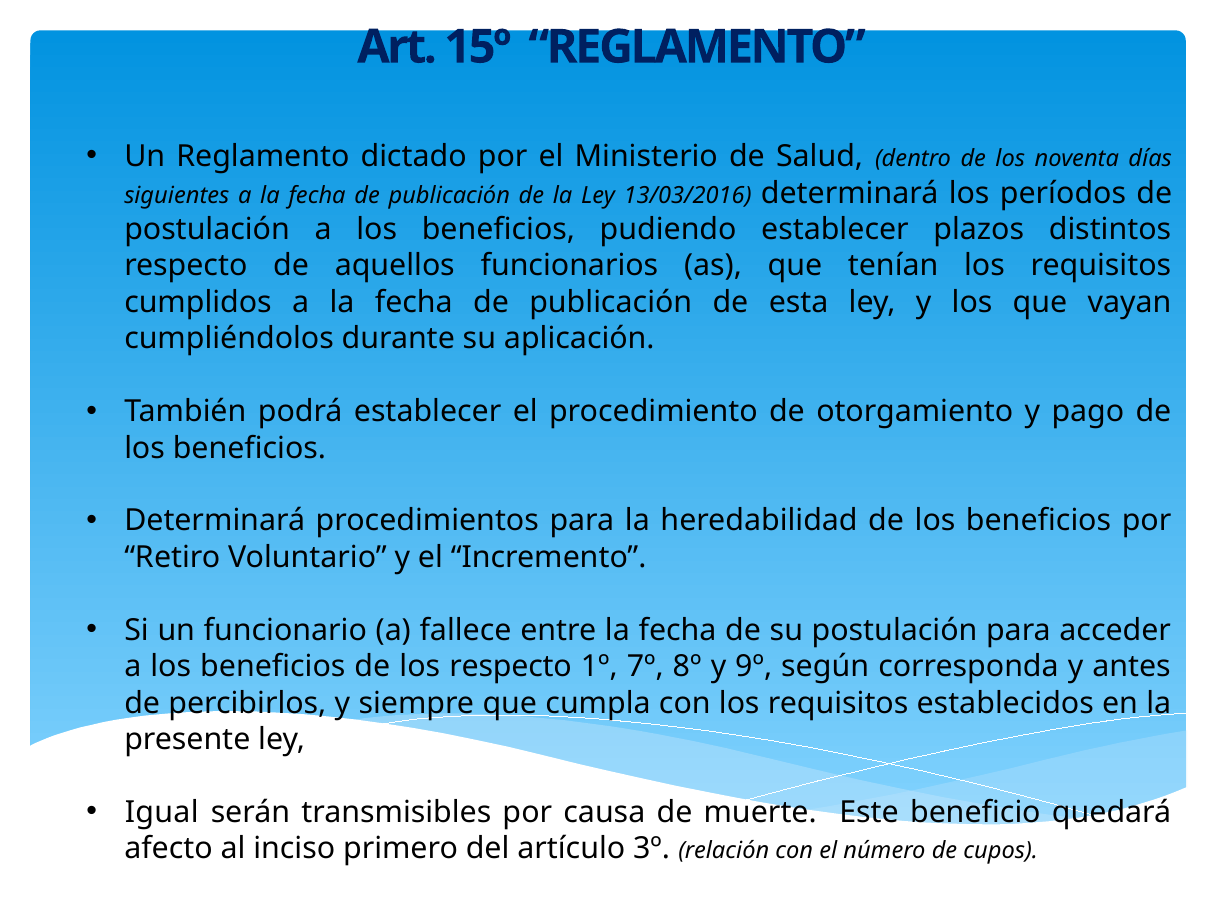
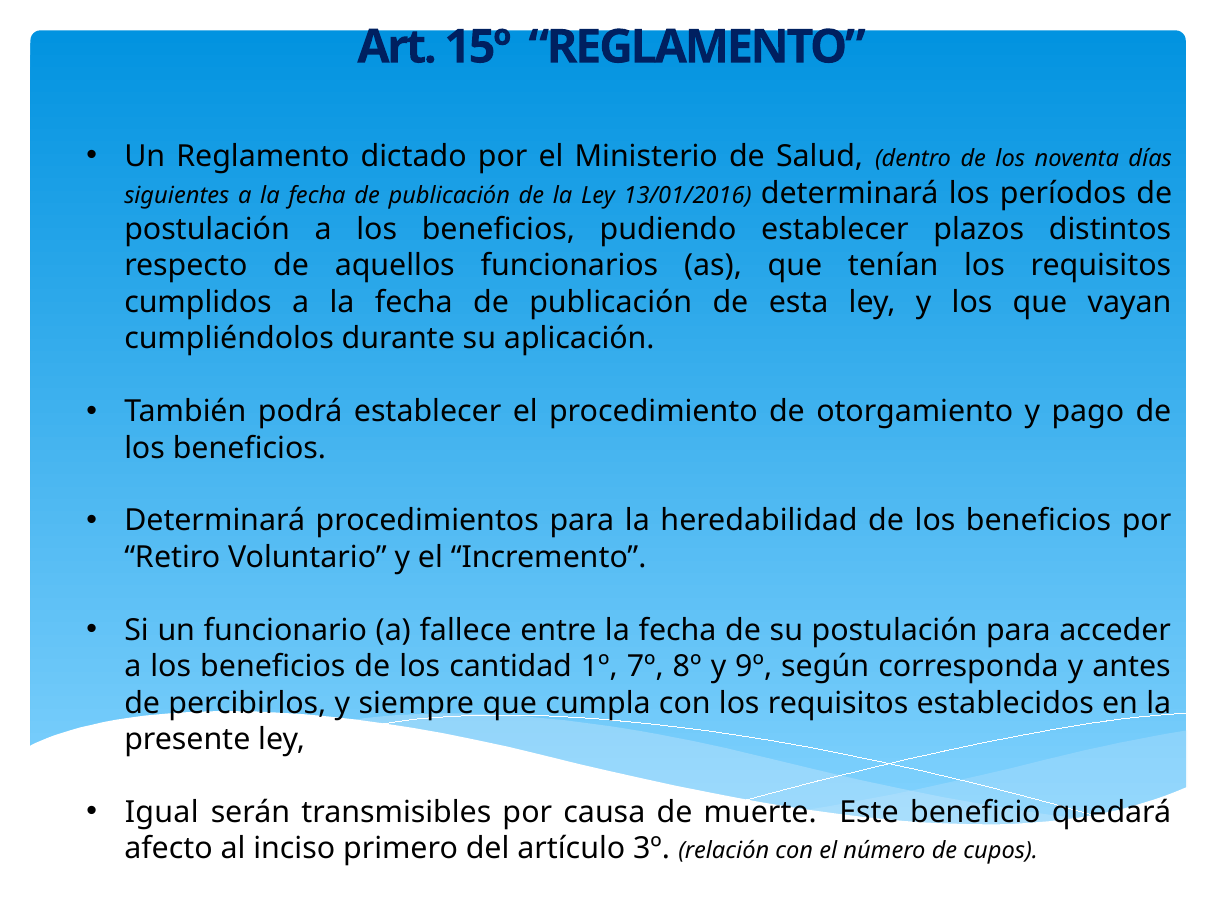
13/03/2016: 13/03/2016 -> 13/01/2016 (688, 195)
los respecto: respecto -> cantidad (511, 667)
